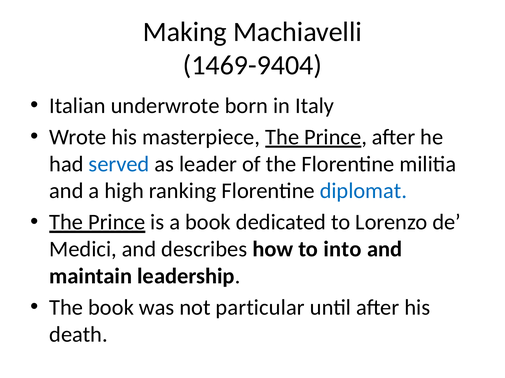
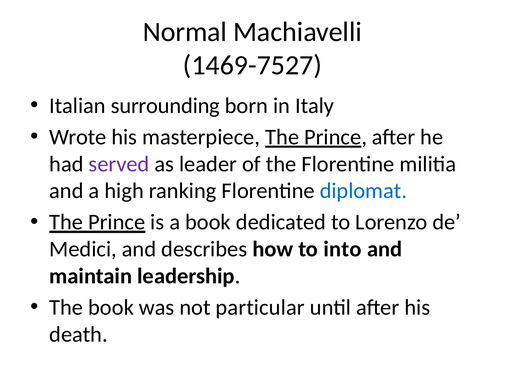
Making: Making -> Normal (185, 32)
1469-9404: 1469-9404 -> 1469-7527 (252, 66)
underwrote: underwrote -> surrounding (165, 106)
served colour: blue -> purple (119, 164)
